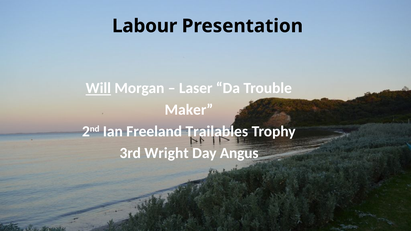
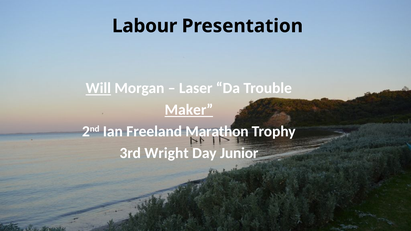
Maker underline: none -> present (189, 110)
Trailables: Trailables -> Marathon (217, 132)
Angus: Angus -> Junior (239, 153)
